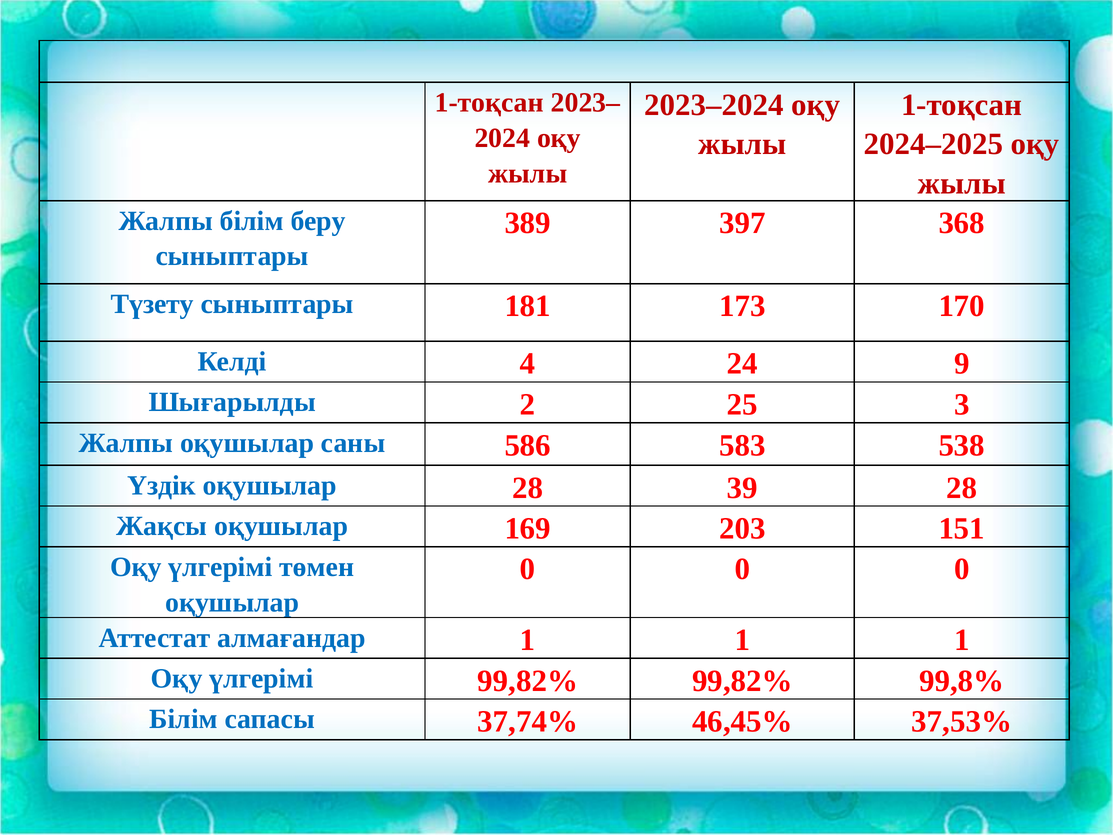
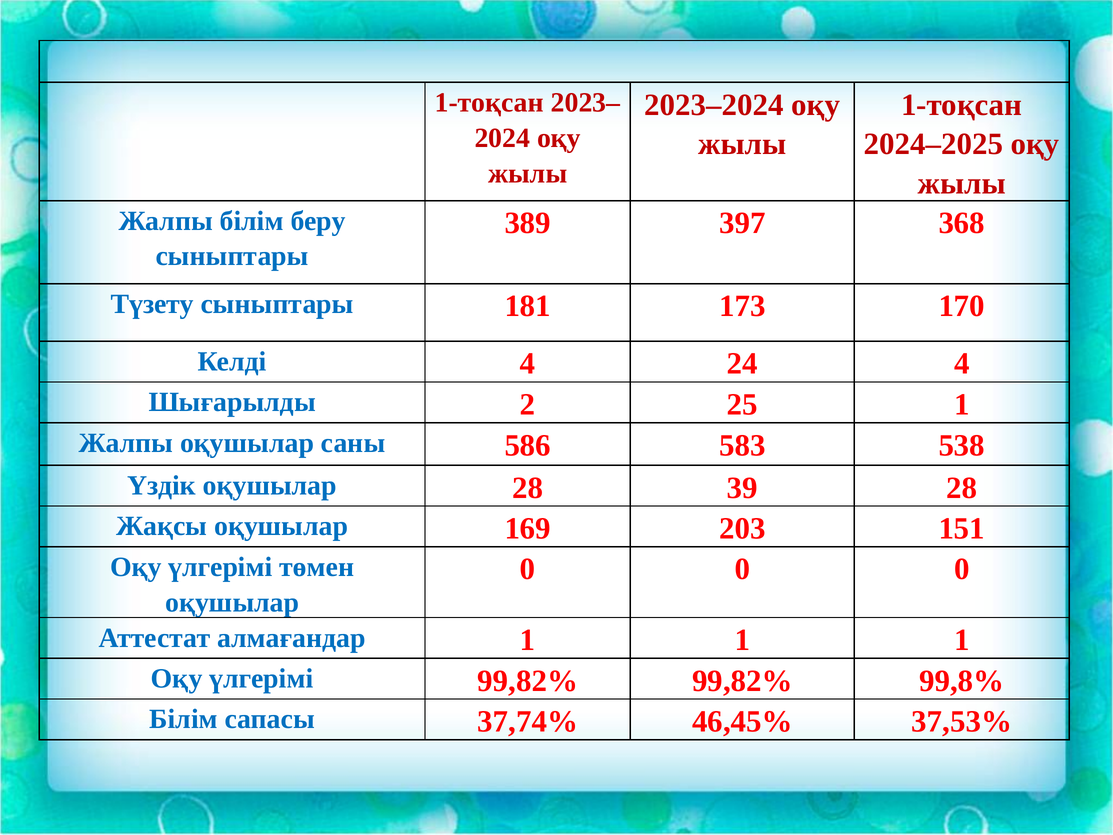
24 9: 9 -> 4 (962, 364)
25 3: 3 -> 1 (962, 404)
